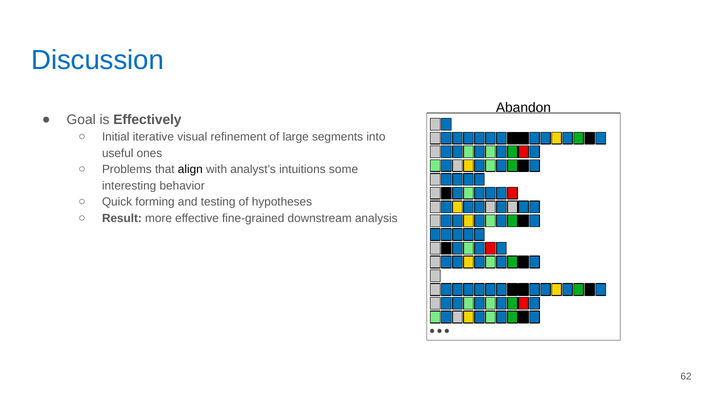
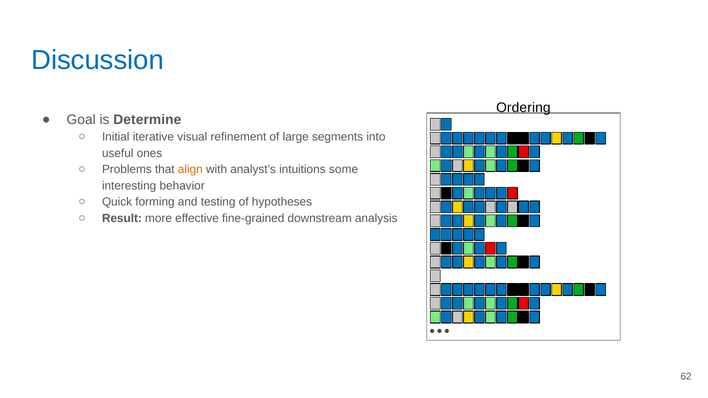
Abandon: Abandon -> Ordering (523, 108)
Effectively: Effectively -> Determine (147, 120)
align colour: black -> orange (190, 170)
